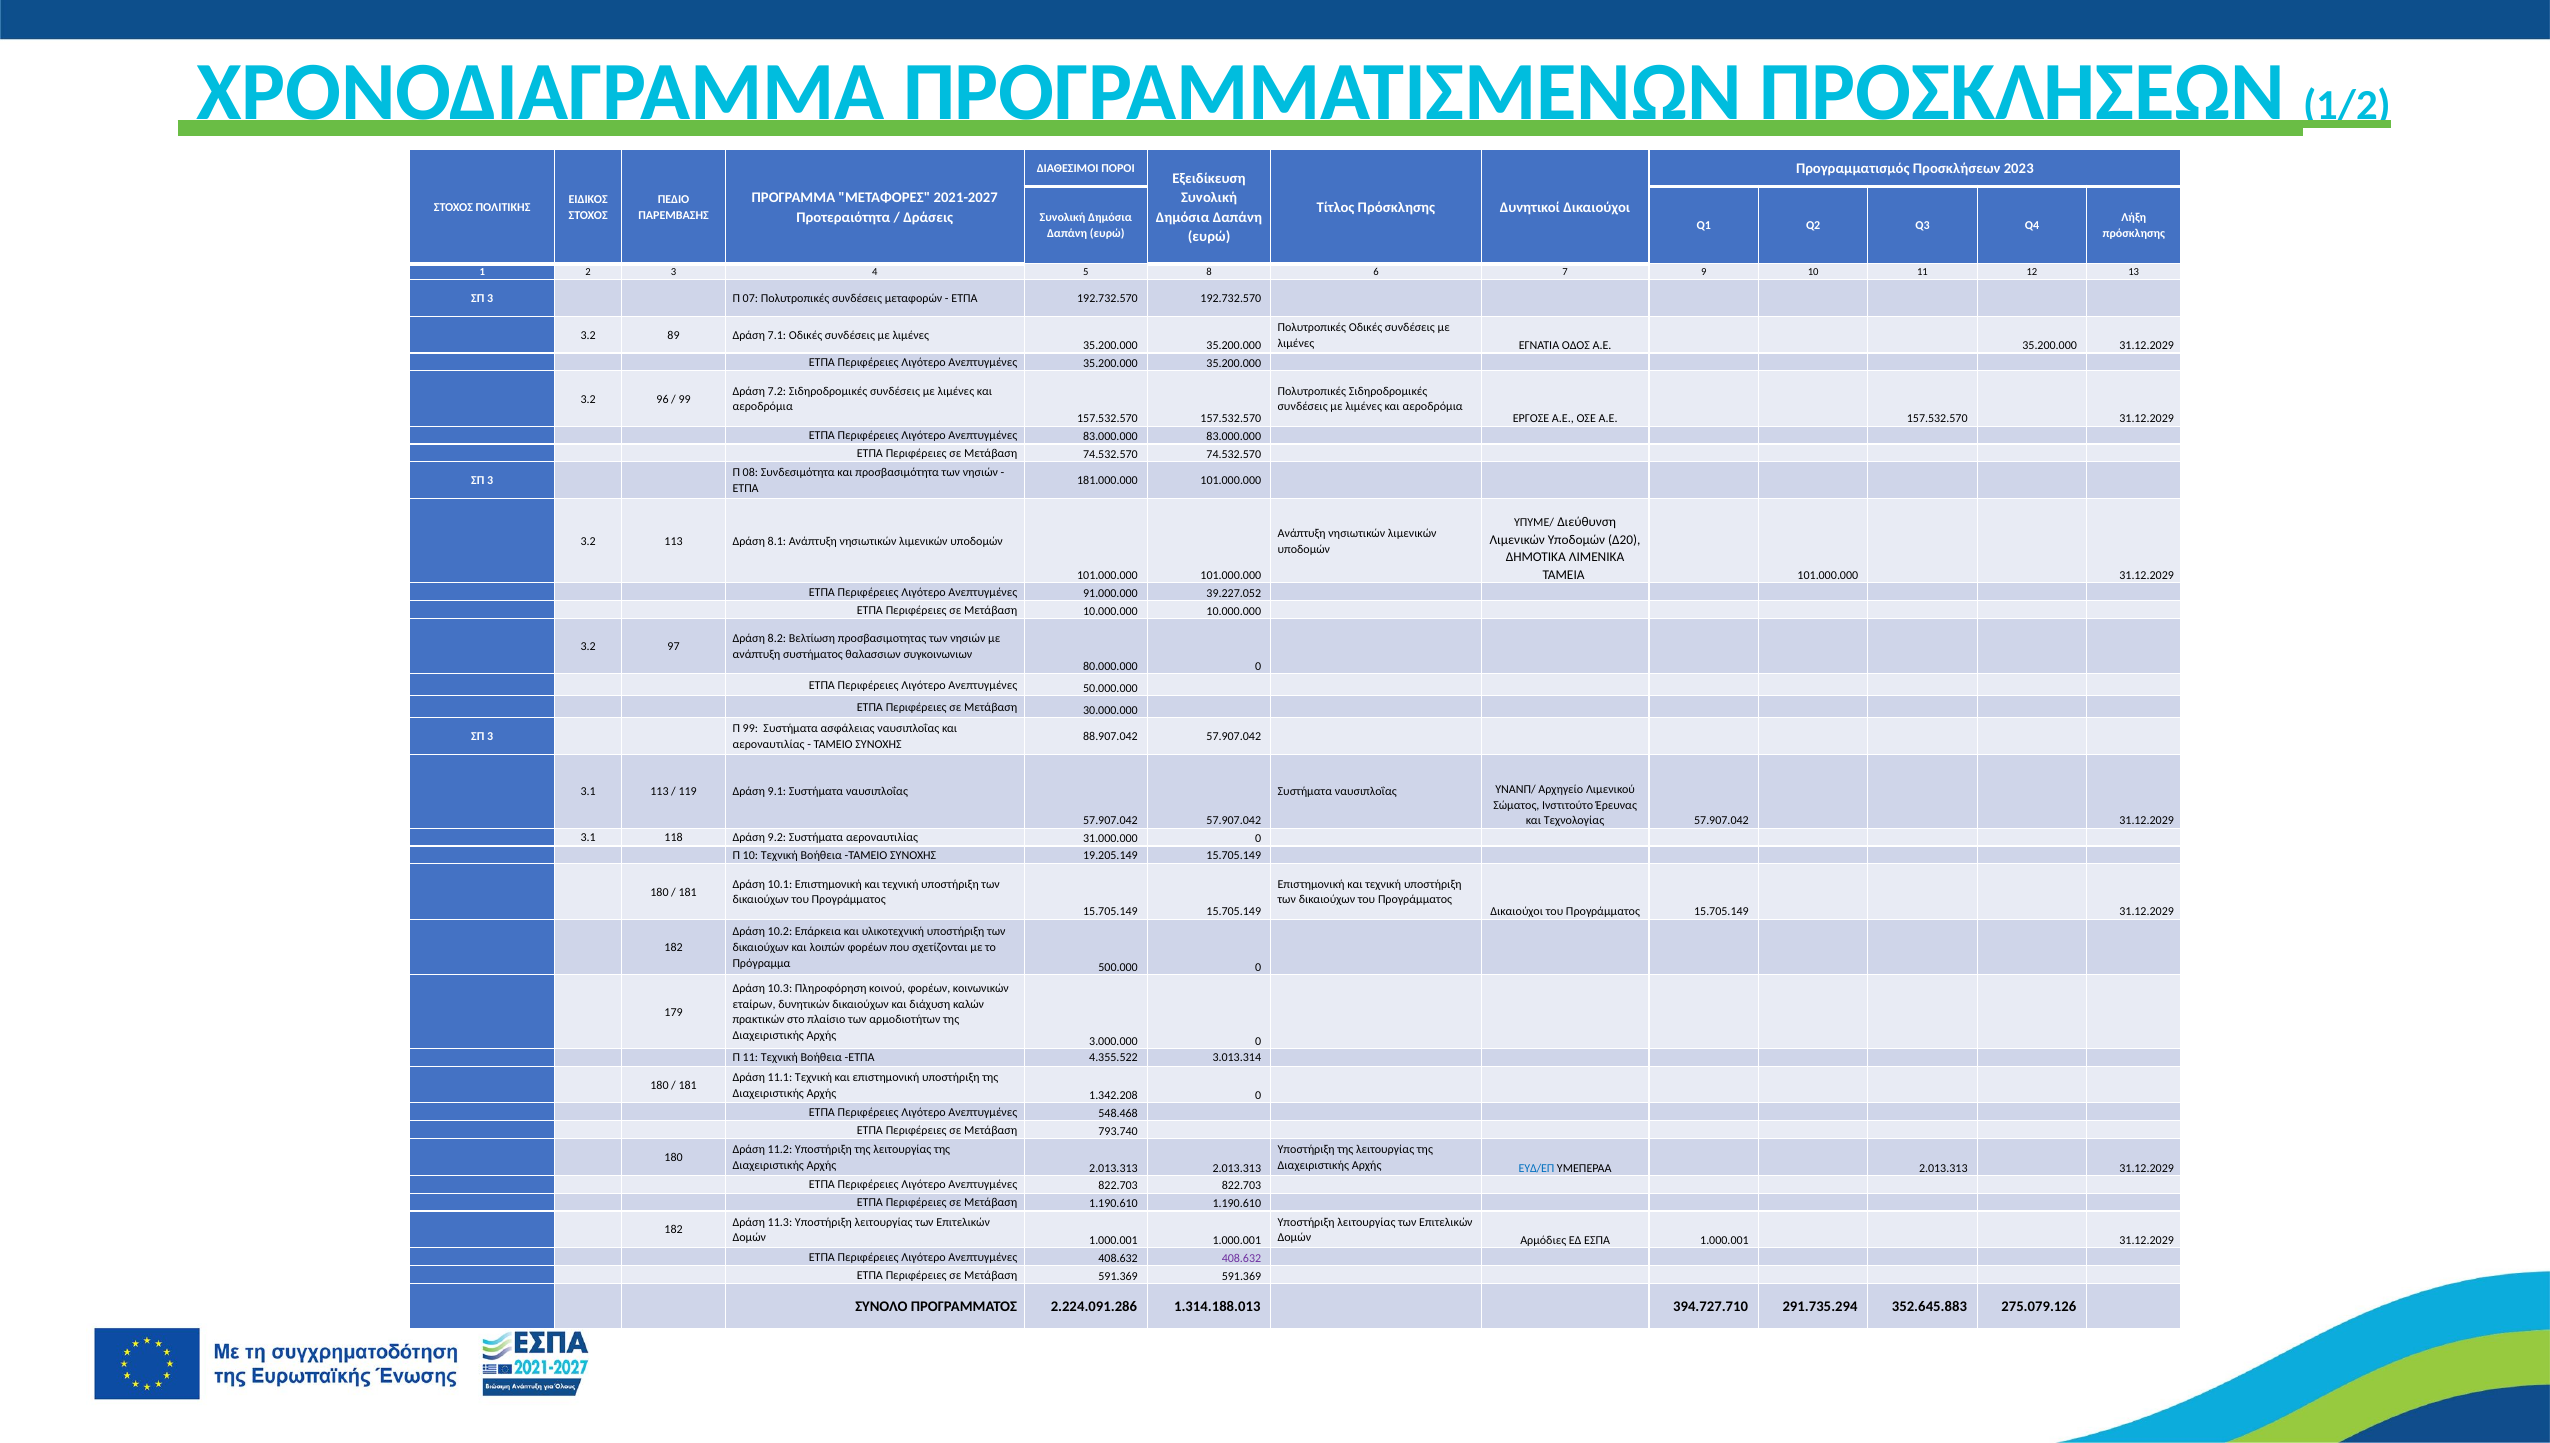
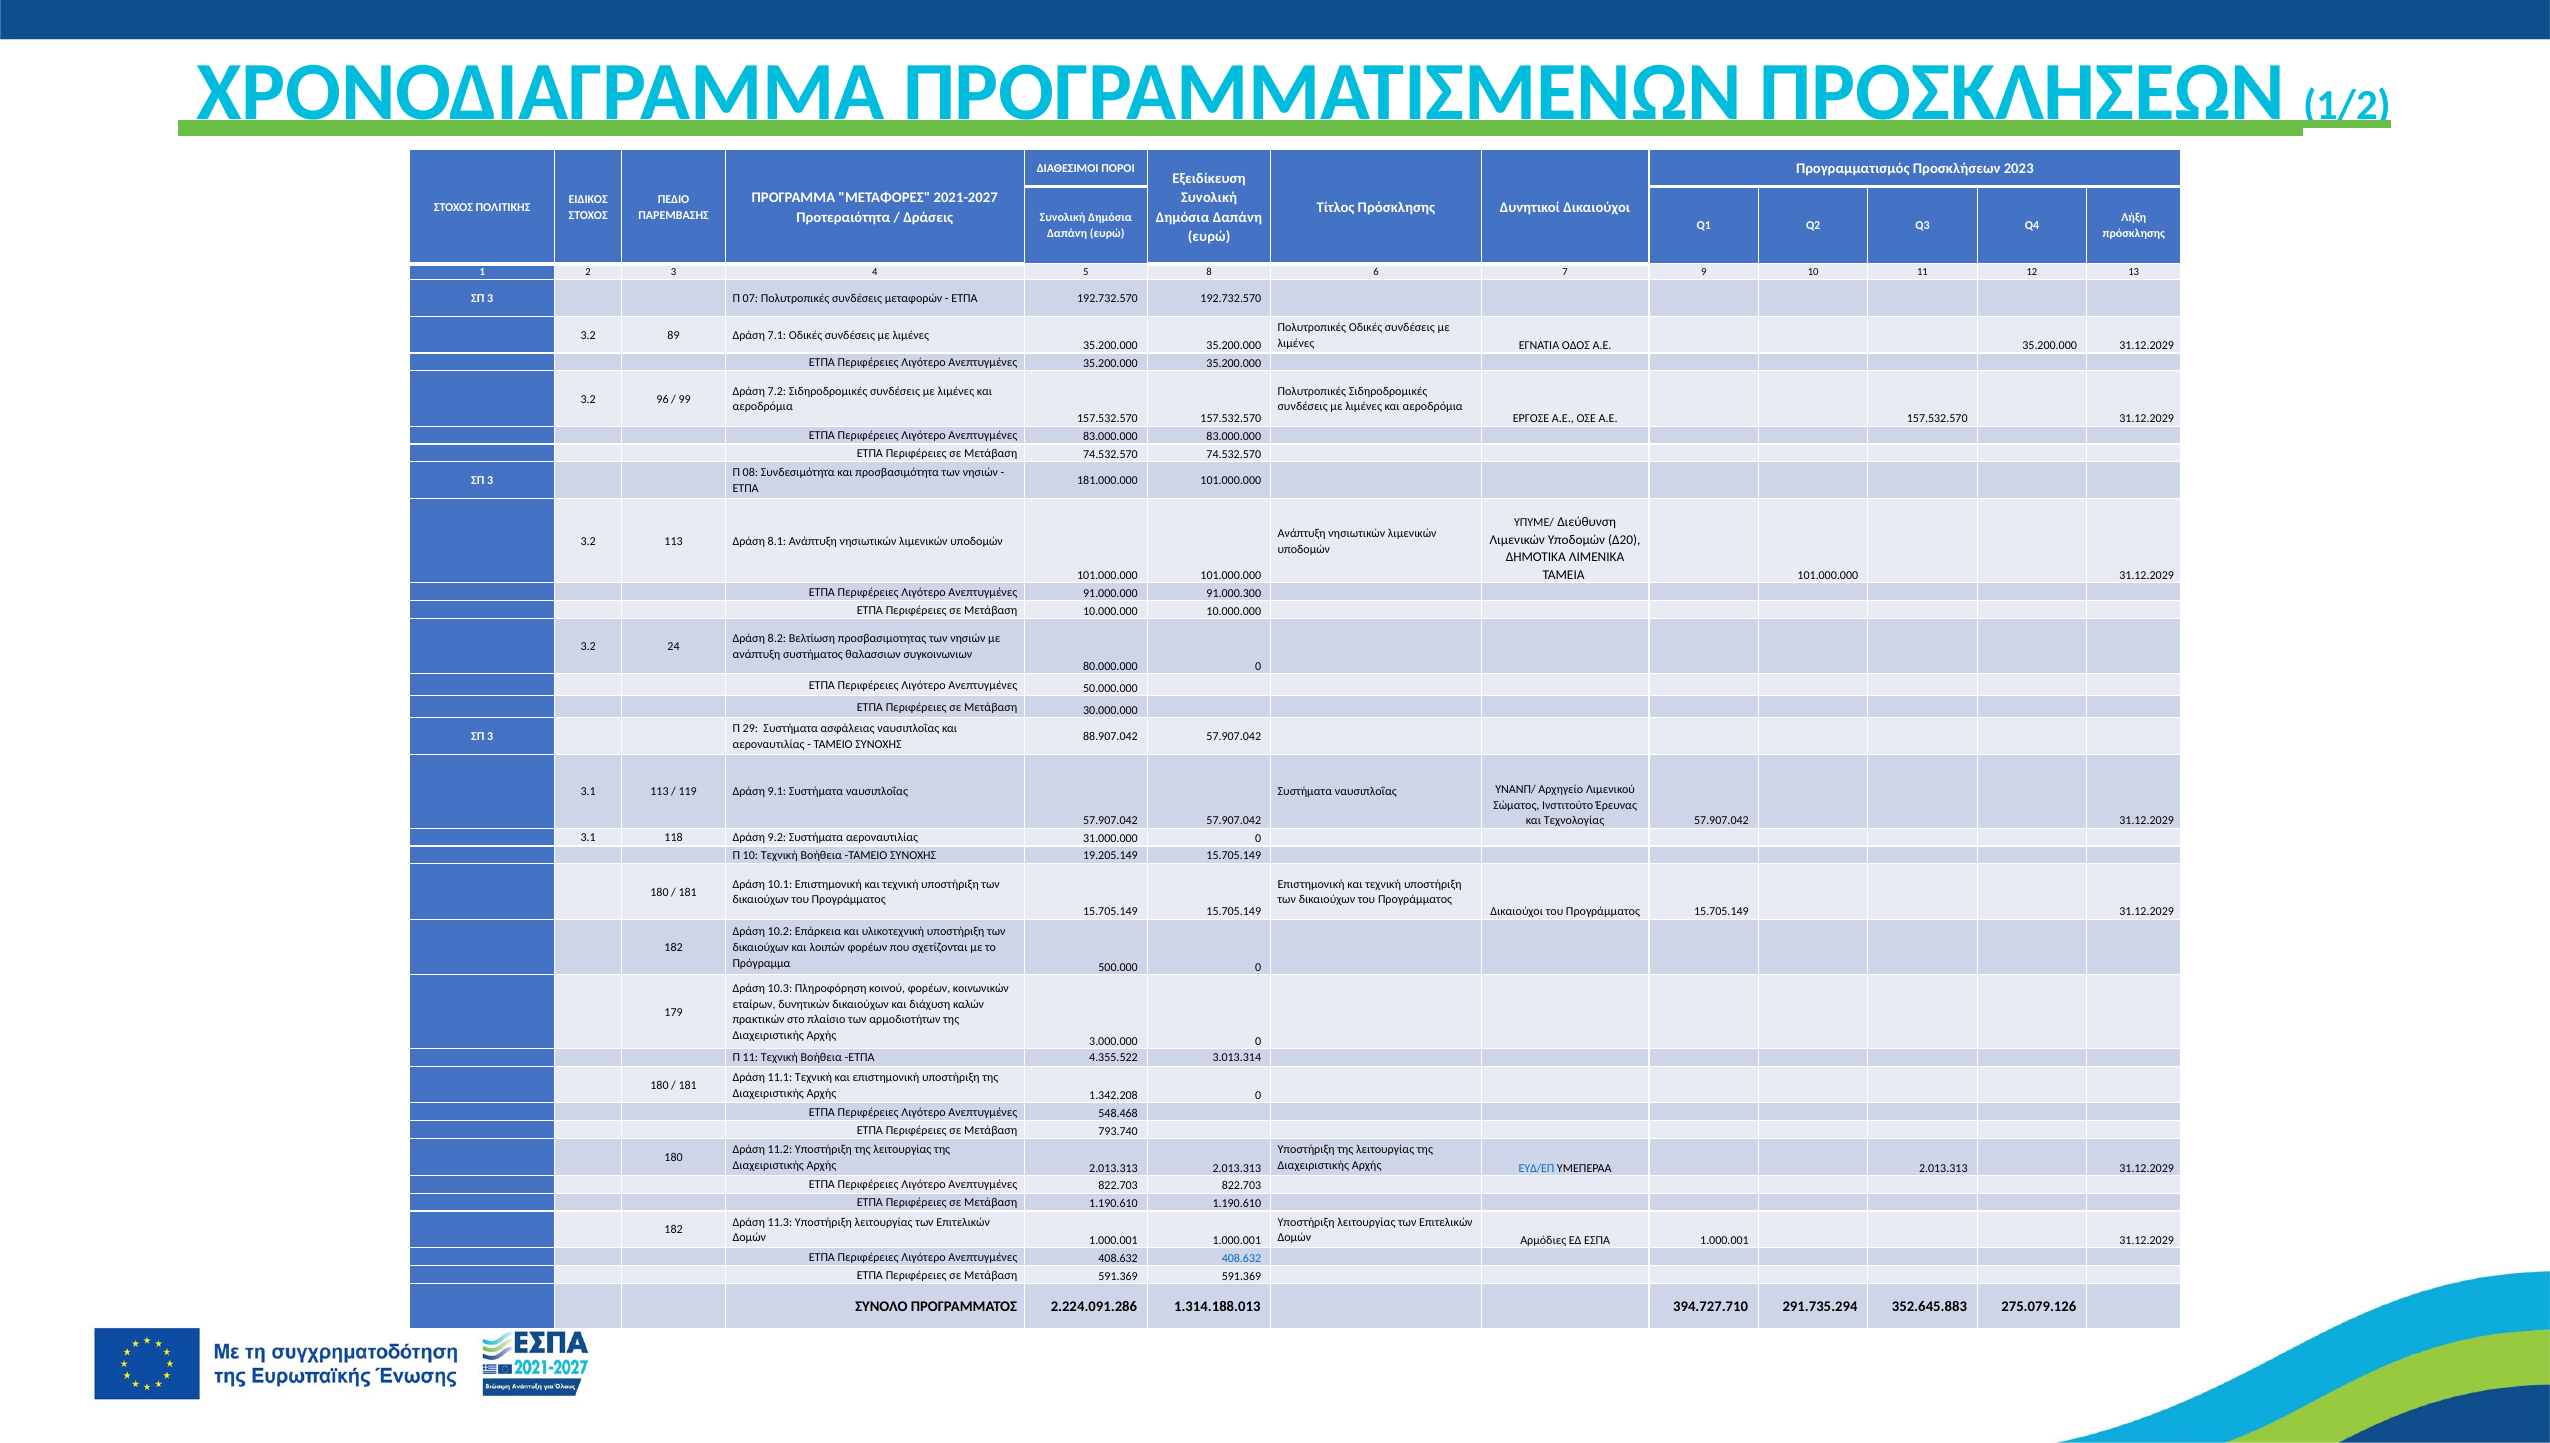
39.227.052: 39.227.052 -> 91.000.300 (1234, 593)
97: 97 -> 24 (674, 647)
Π 99: 99 -> 29 (750, 729)
408.632 colour: purple -> blue (1241, 1258)
